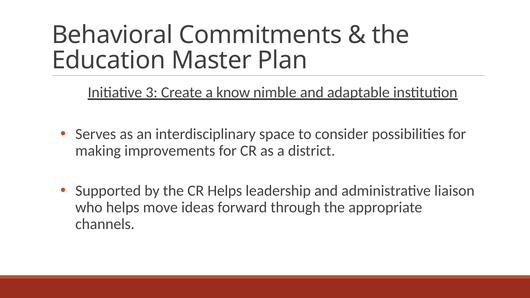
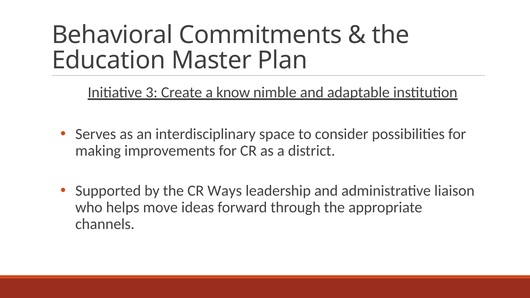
CR Helps: Helps -> Ways (225, 191)
